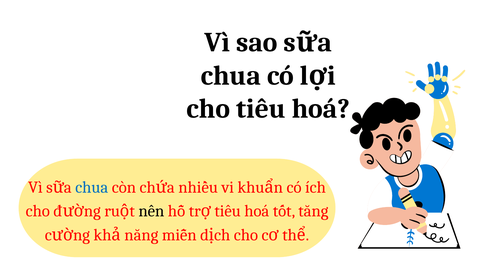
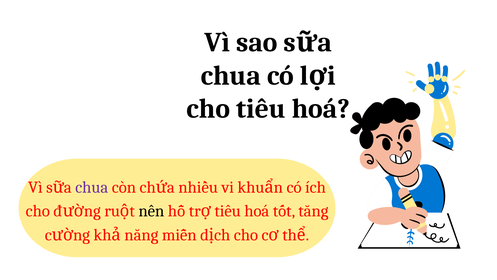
chua colour: blue -> purple (92, 187)
